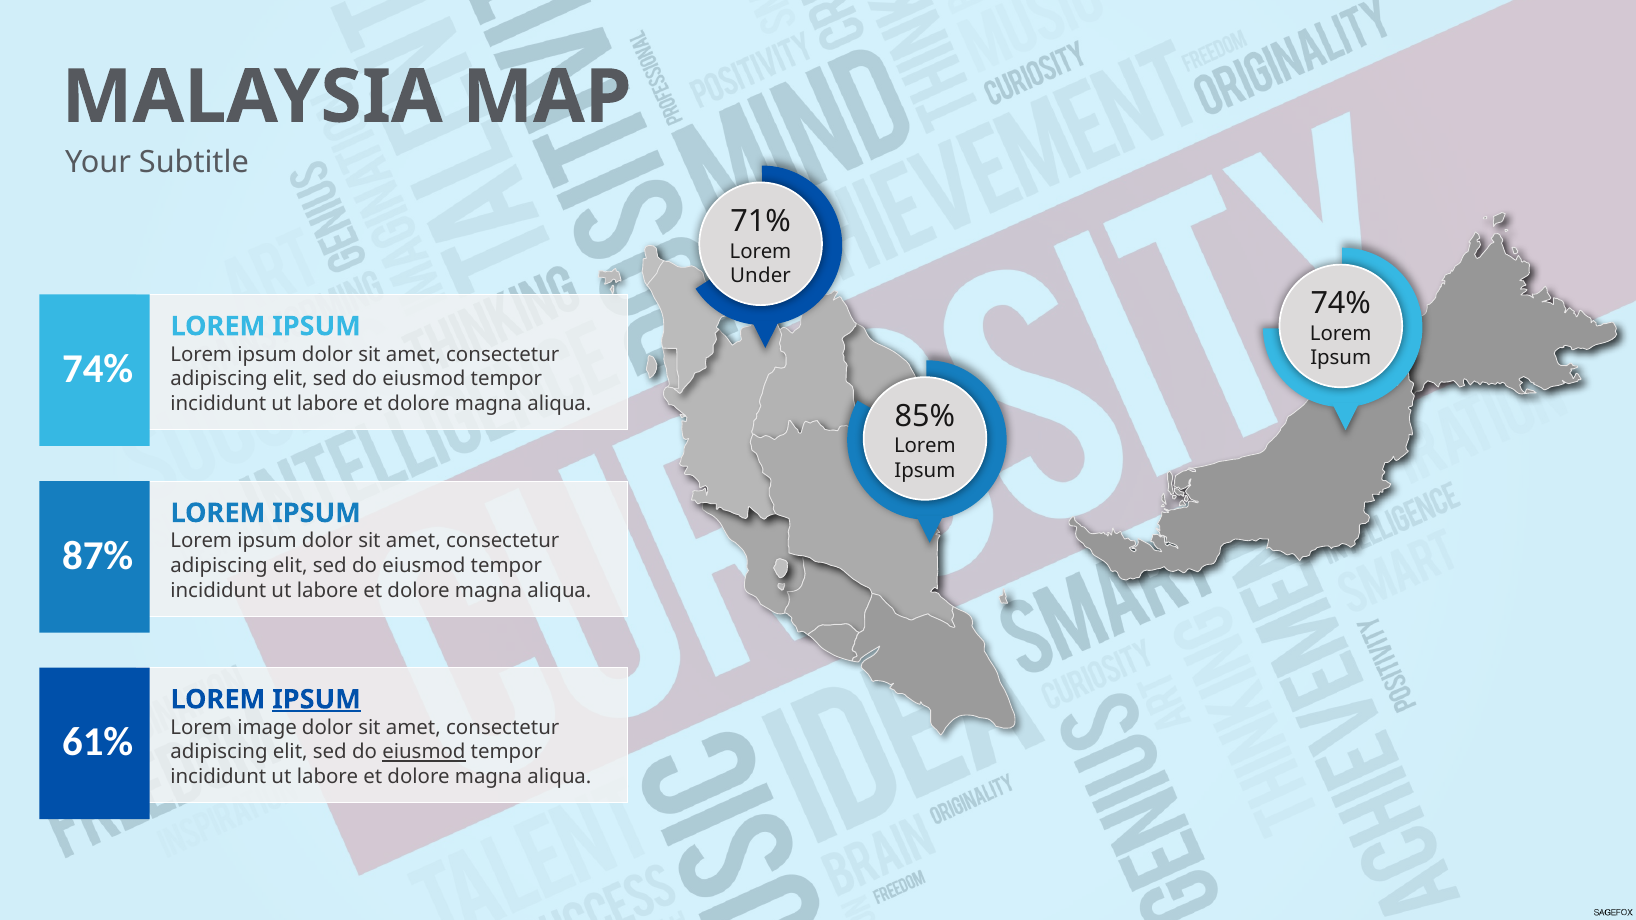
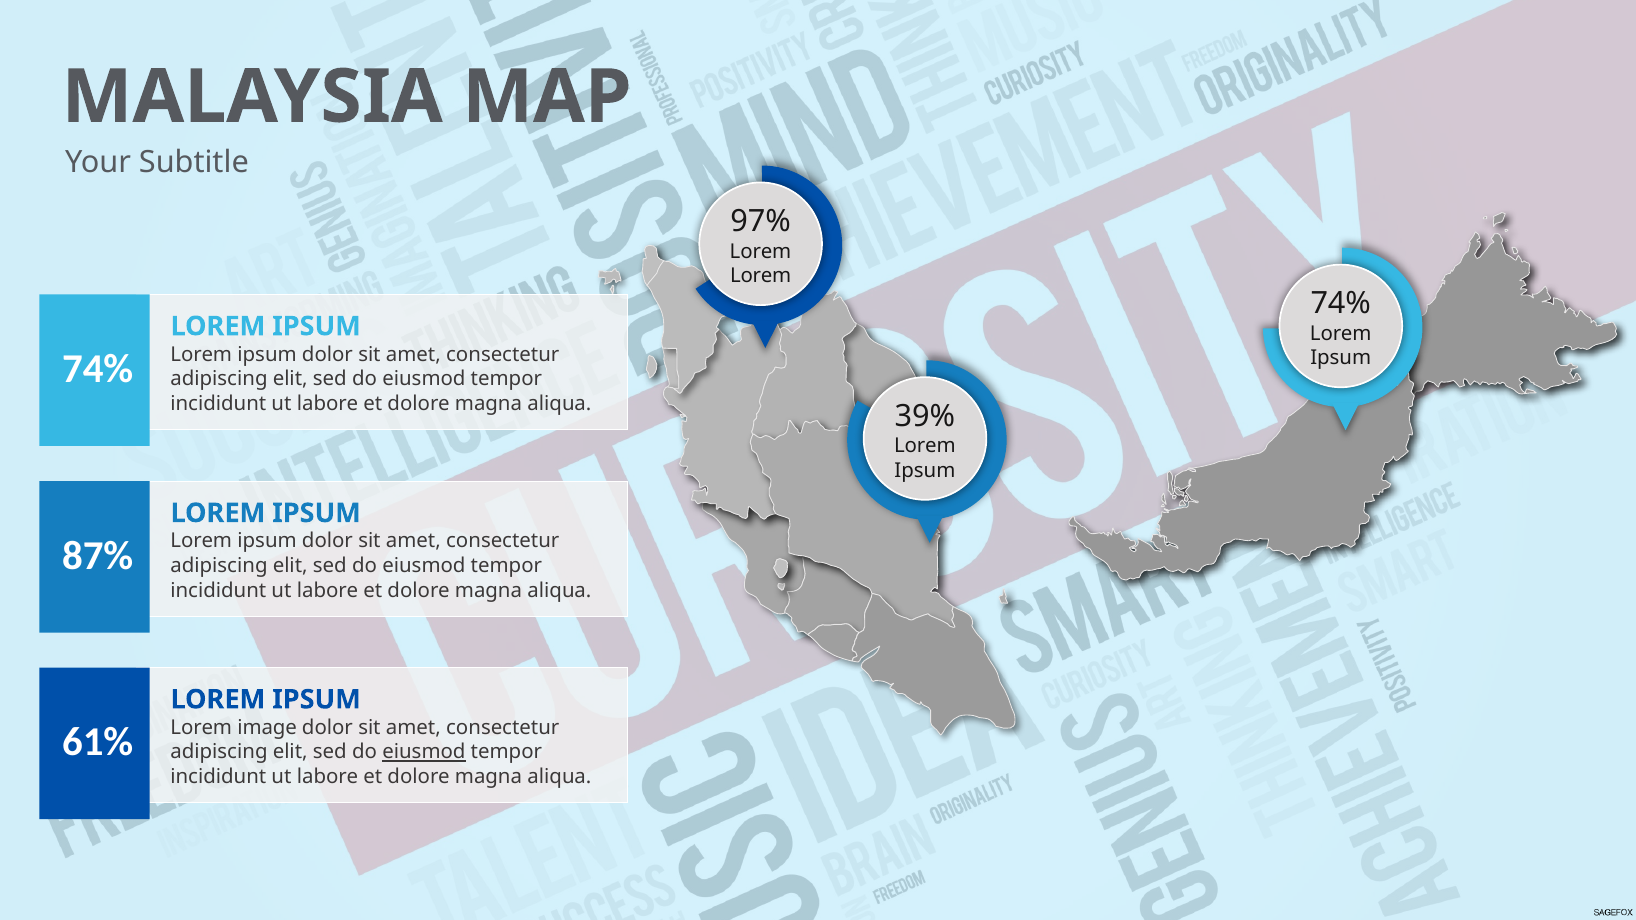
71%: 71% -> 97% (761, 221)
Under: Under -> Lorem (761, 276)
85%: 85% -> 39% (925, 416)
IPSUM underline: present -> none (316, 700)
